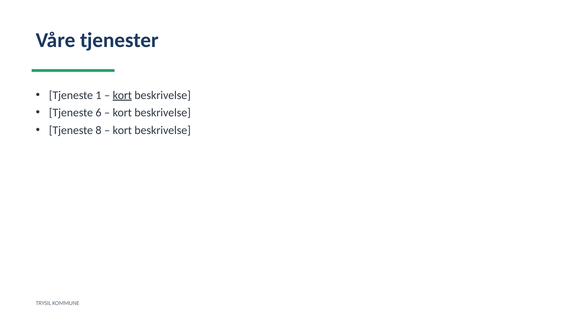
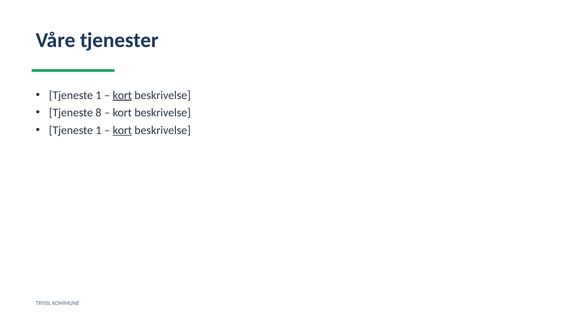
6: 6 -> 8 (99, 113)
8: 8 -> 1 (99, 130)
kort underline: none -> present (122, 130)
